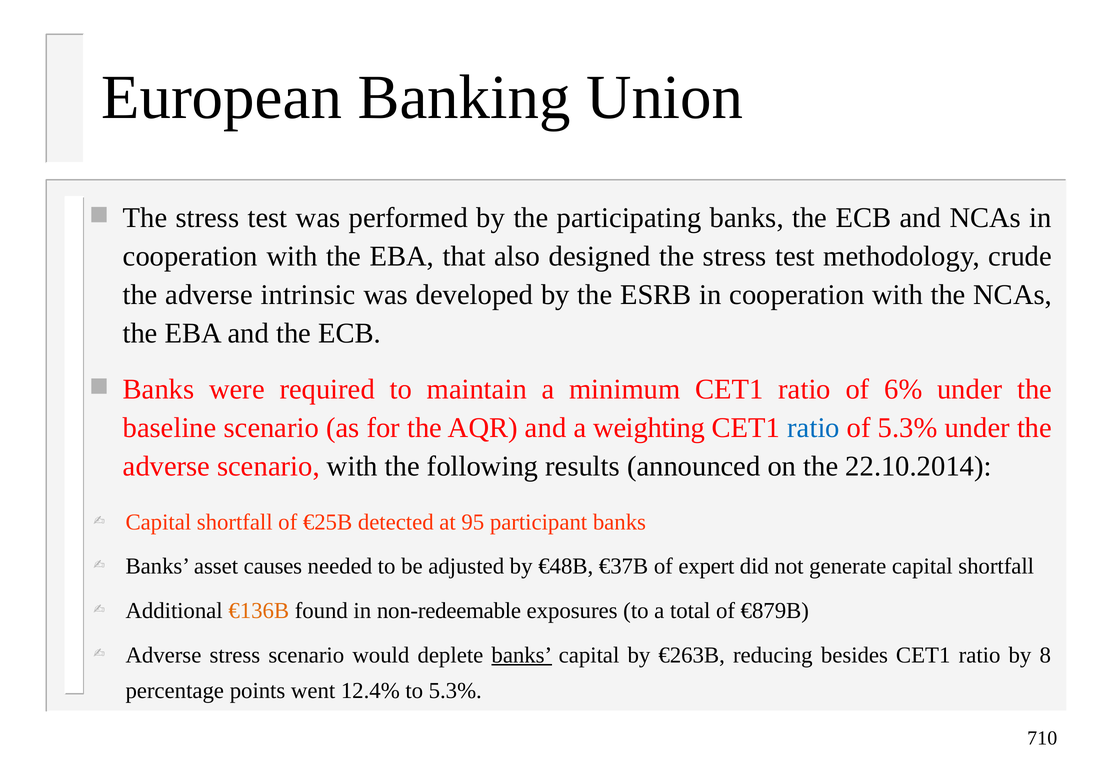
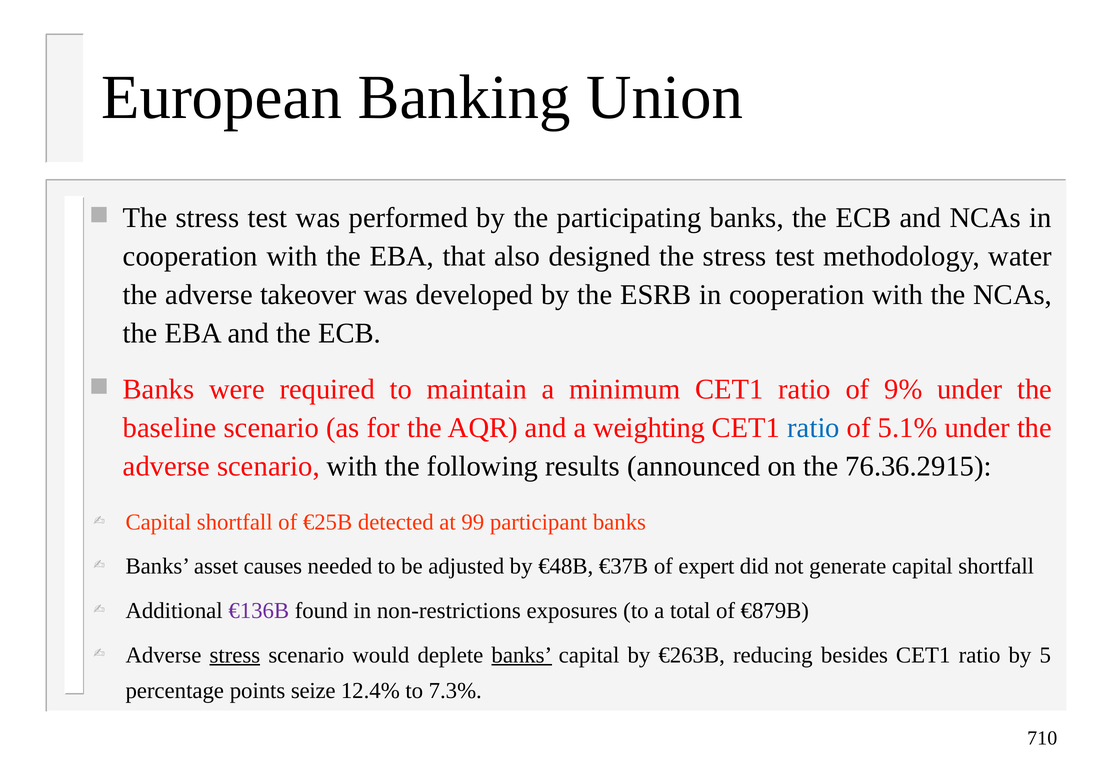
crude: crude -> water (1020, 256)
intrinsic: intrinsic -> takeover (308, 295)
6%: 6% -> 9% (903, 389)
of 5.3%: 5.3% -> 5.1% (908, 428)
22.10.2014: 22.10.2014 -> 76.36.2915 (918, 466)
95: 95 -> 99 (473, 522)
€136B colour: orange -> purple (259, 611)
non-redeemable: non-redeemable -> non-restrictions (449, 611)
stress underline: none -> present (235, 655)
8: 8 -> 5 (1045, 655)
went: went -> seize (313, 691)
to 5.3%: 5.3% -> 7.3% (455, 691)
